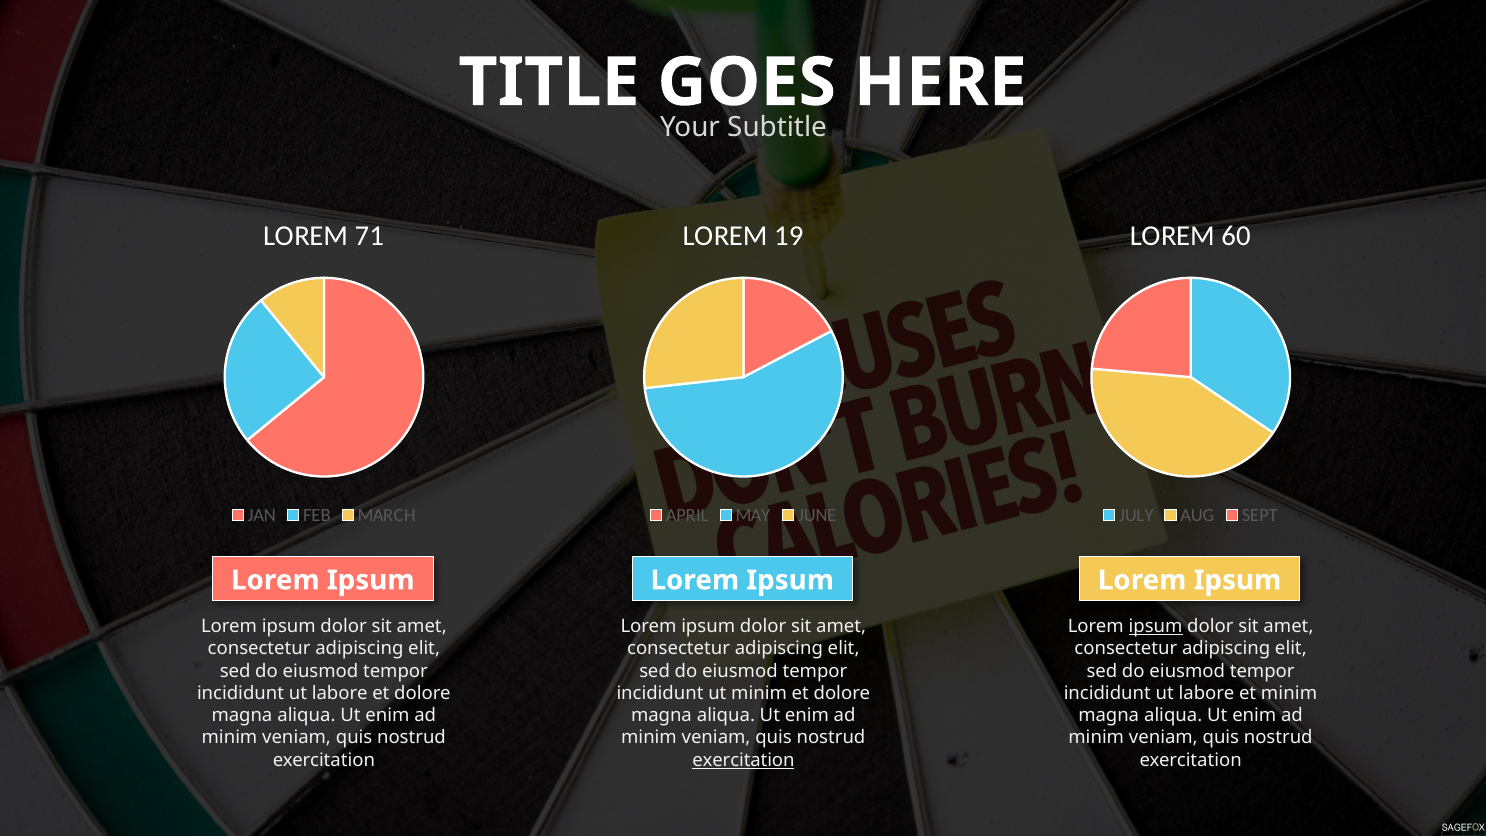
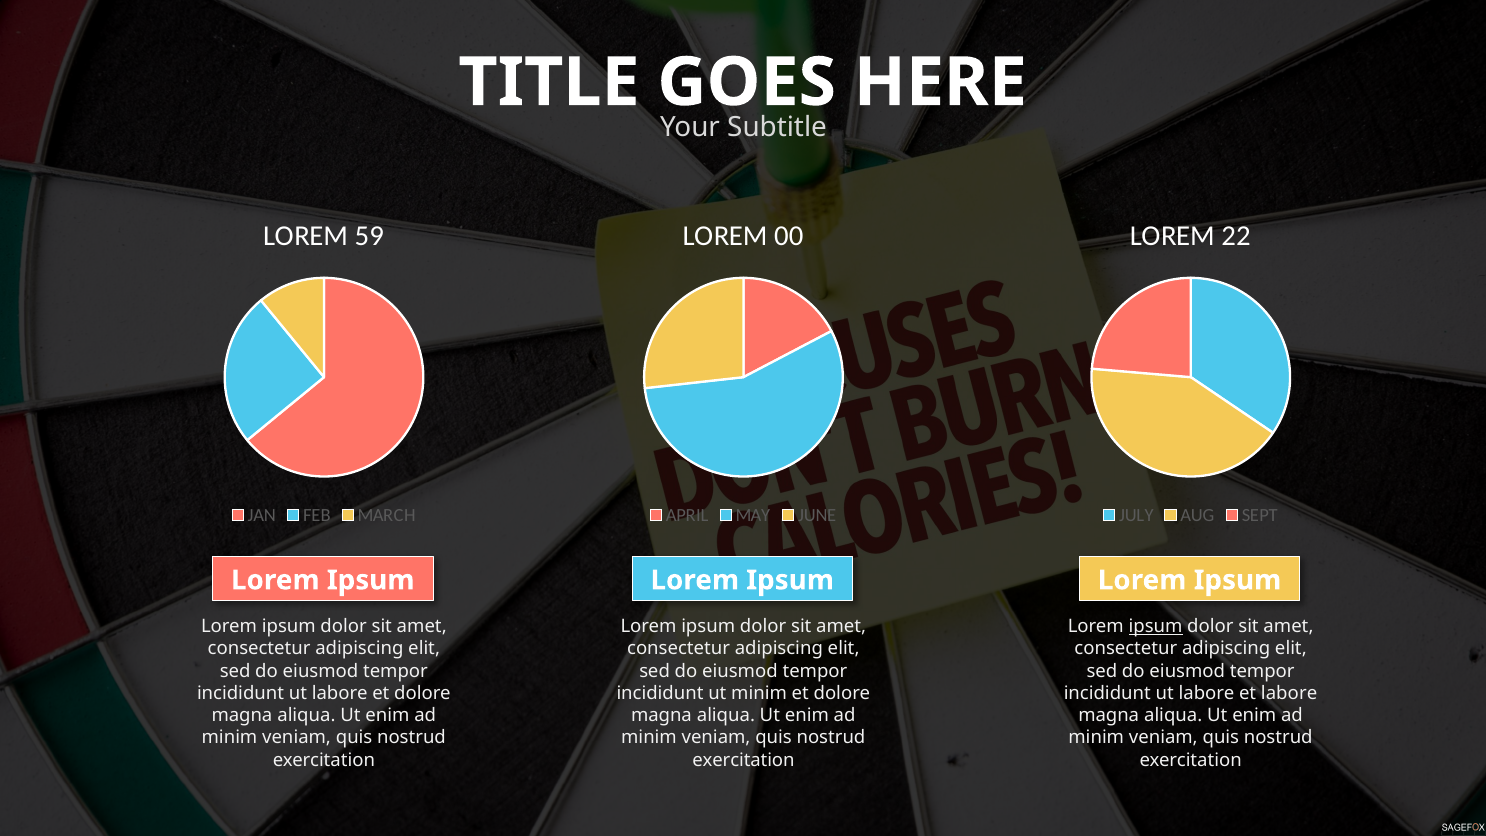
71: 71 -> 59 (369, 236)
19: 19 -> 00 (789, 236)
60: 60 -> 22 (1236, 236)
et minim: minim -> labore (1289, 693)
exercitation underline: present -> none (743, 760)
